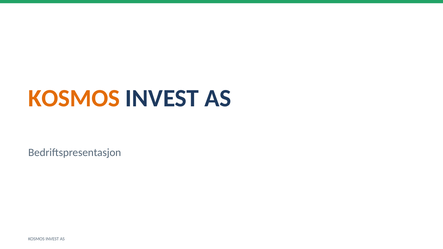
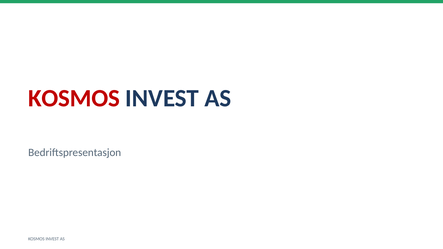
KOSMOS colour: orange -> red (74, 98)
